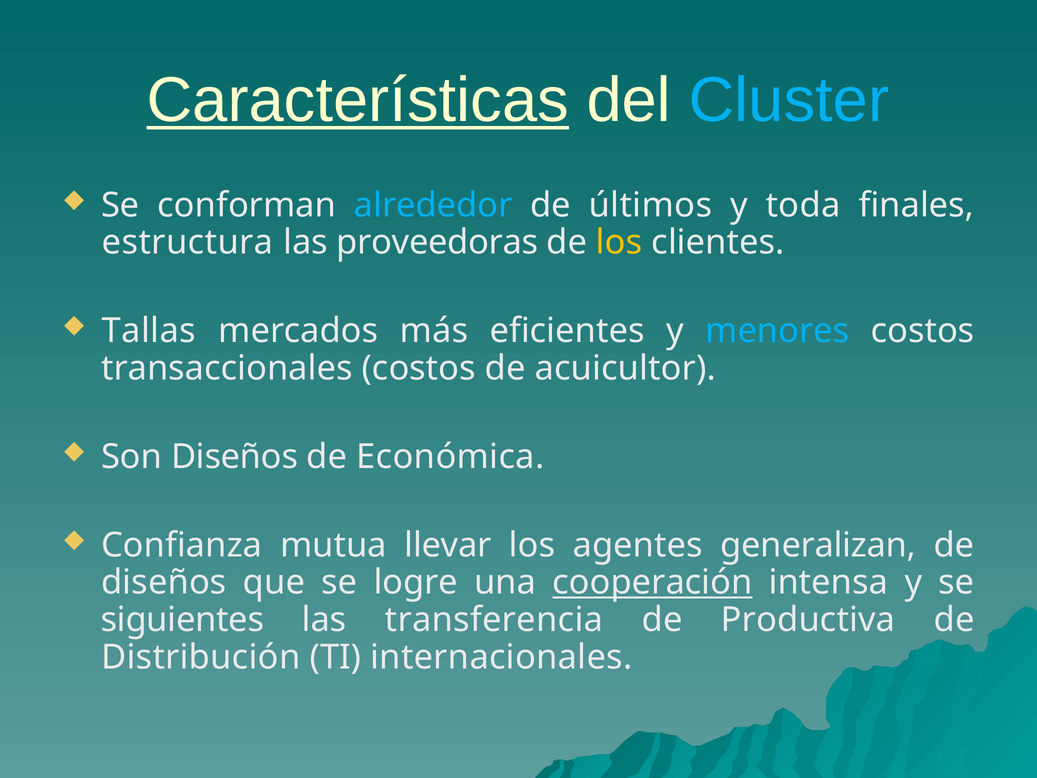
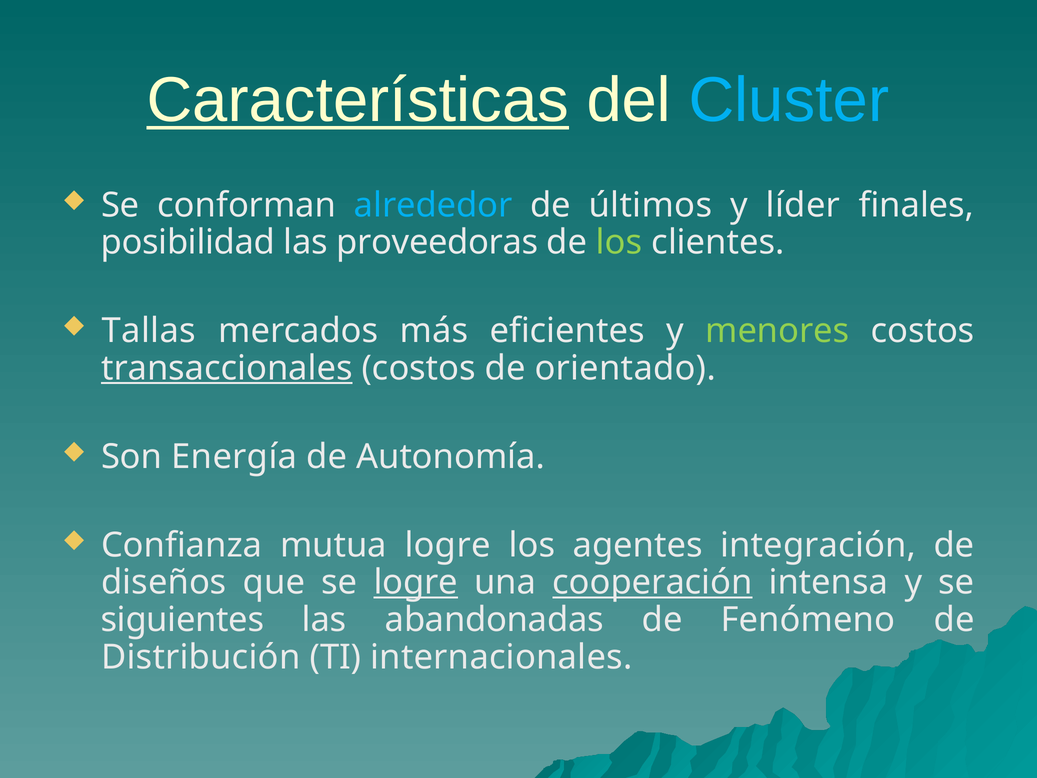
toda: toda -> líder (803, 205)
estructura: estructura -> posibilidad (188, 242)
los colour: yellow -> light green (619, 242)
menores colour: light blue -> light green (777, 331)
transaccionales underline: none -> present (227, 368)
acuicultor: acuicultor -> orientado (625, 368)
Son Diseños: Diseños -> Energía (234, 457)
Económica: Económica -> Autonomía (450, 457)
mutua llevar: llevar -> logre (448, 545)
generalizan: generalizan -> integración (818, 545)
logre underline: none -> present (416, 582)
transferencia: transferencia -> abandonadas (494, 620)
Productiva: Productiva -> Fenómeno (808, 620)
